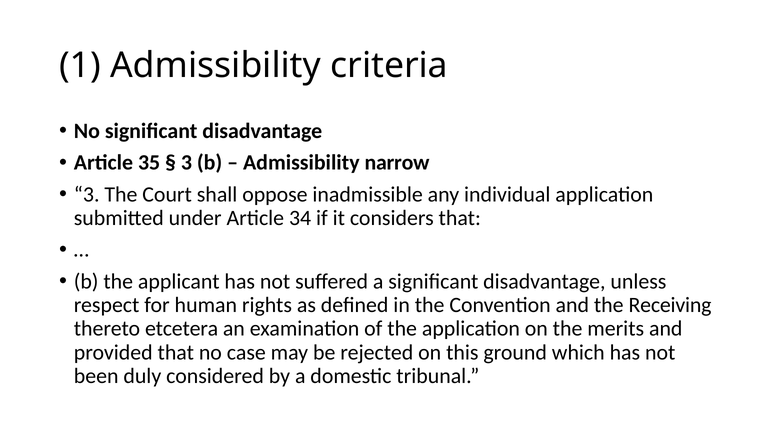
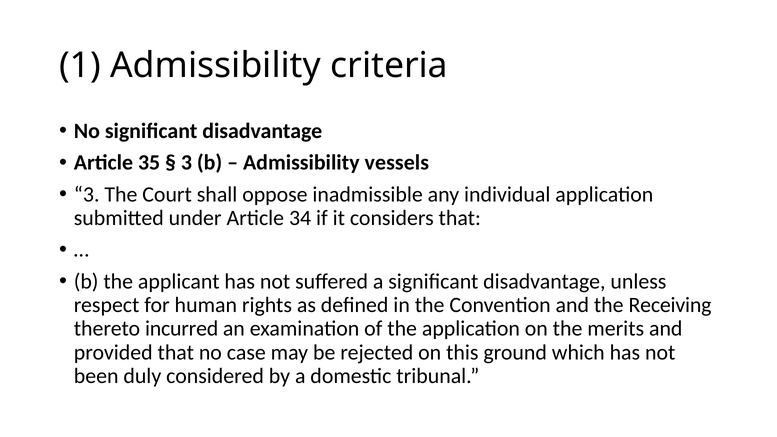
narrow: narrow -> vessels (397, 163)
etcetera: etcetera -> incurred (182, 329)
